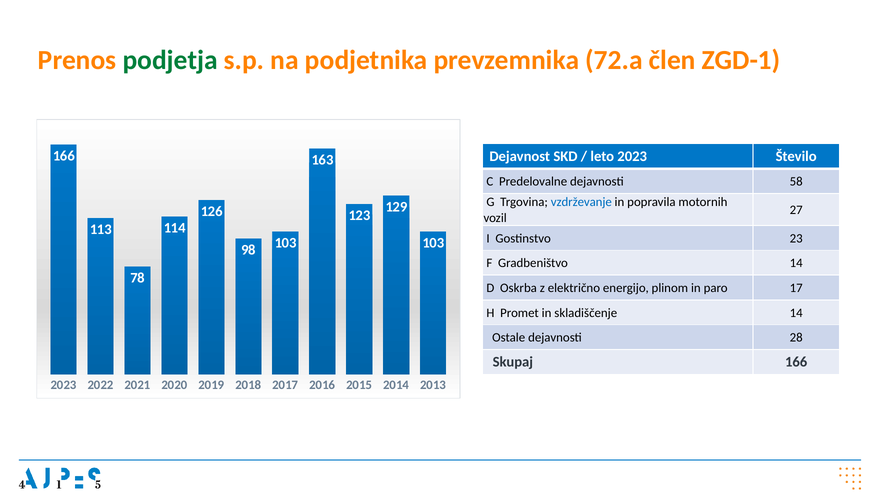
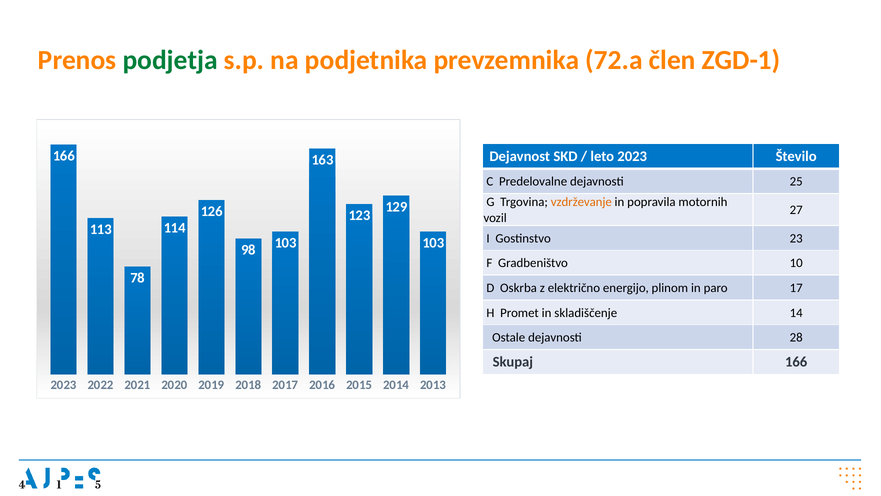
58: 58 -> 25 (796, 181)
vzdrževanje colour: blue -> orange (581, 202)
Gradbeništvo 14: 14 -> 10 (796, 263)
